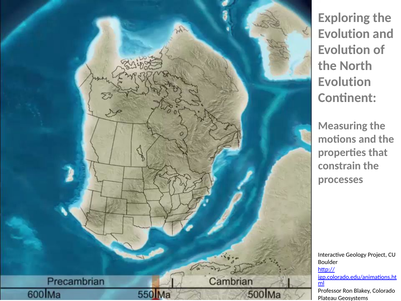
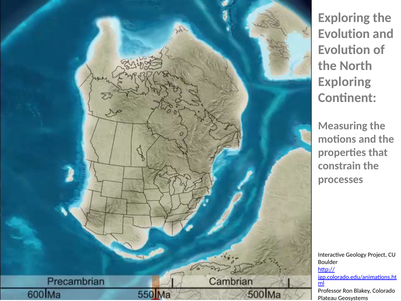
Evolution: Evolution -> Exploring (345, 82)
